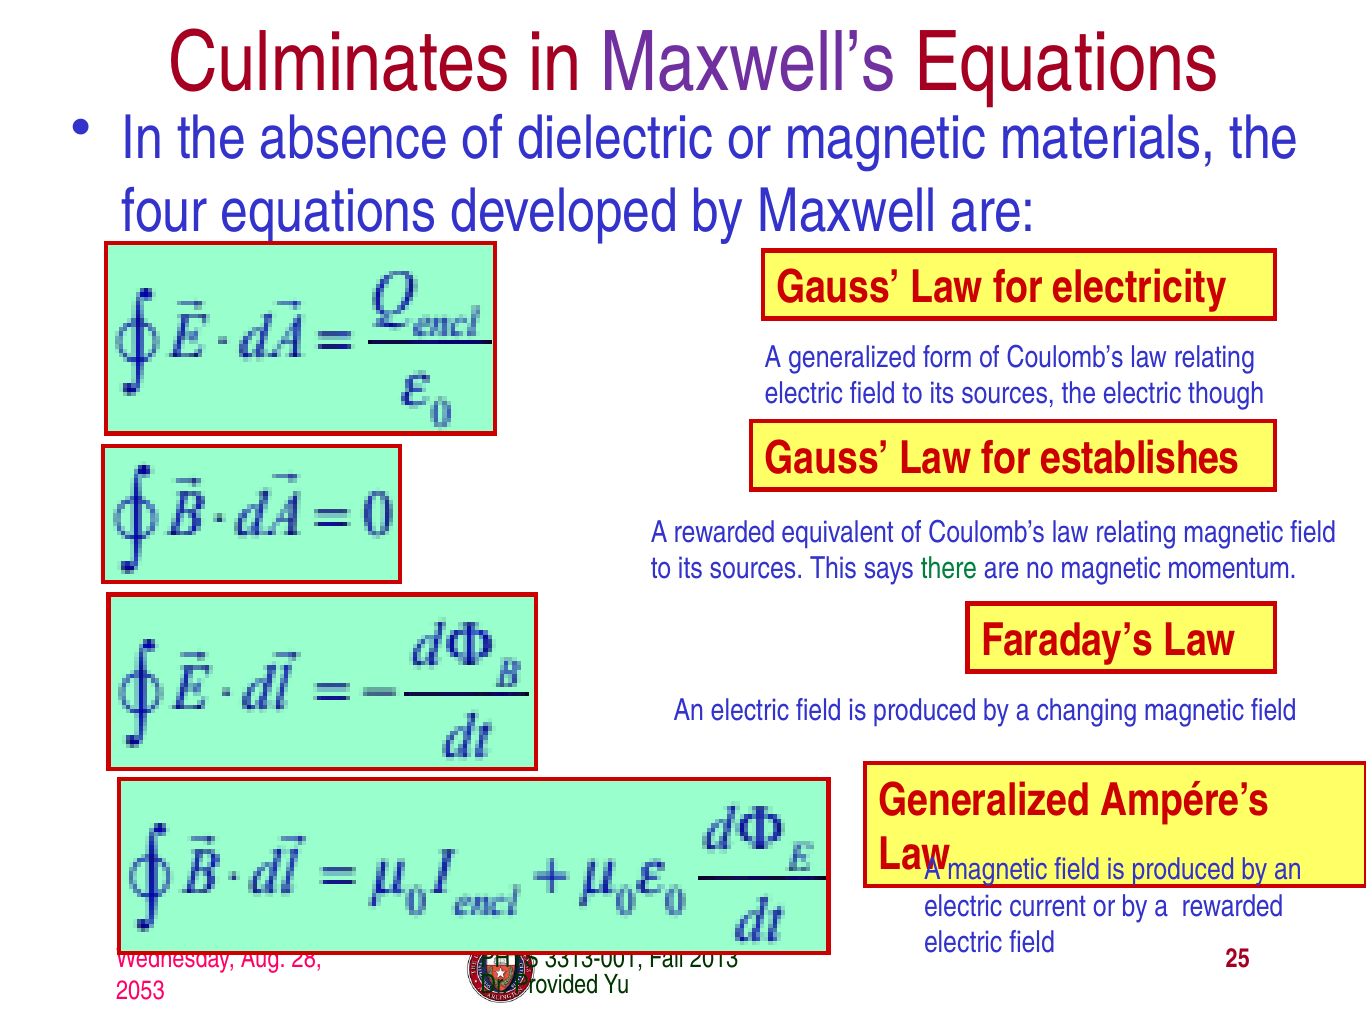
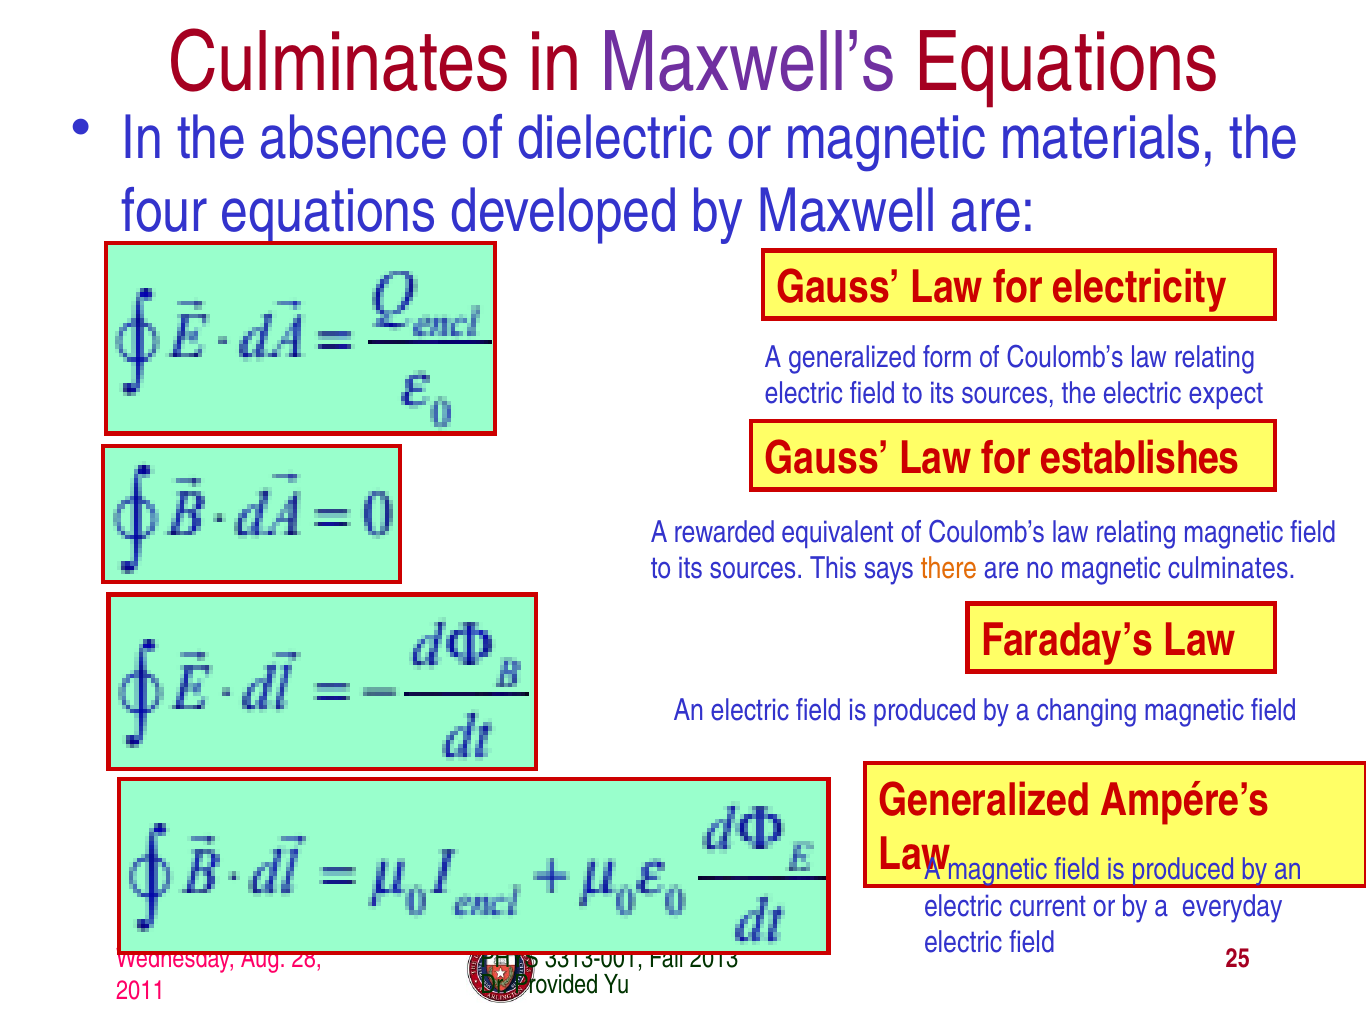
though: though -> expect (1226, 393)
there colour: green -> orange (949, 569)
magnetic momentum: momentum -> culminates (1232, 569)
by a rewarded: rewarded -> everyday (1232, 906)
2053: 2053 -> 2011 (140, 990)
